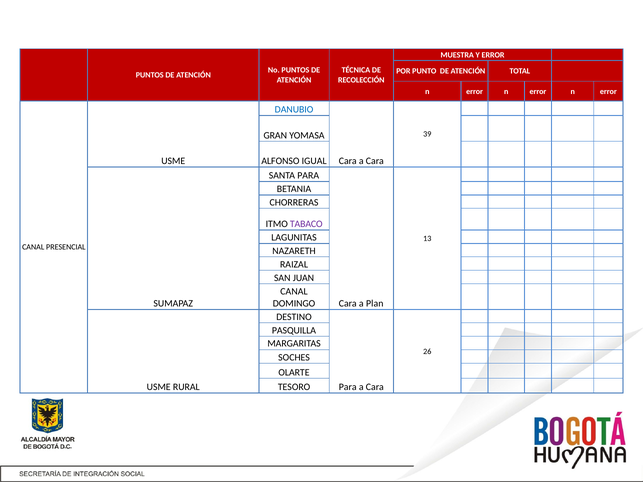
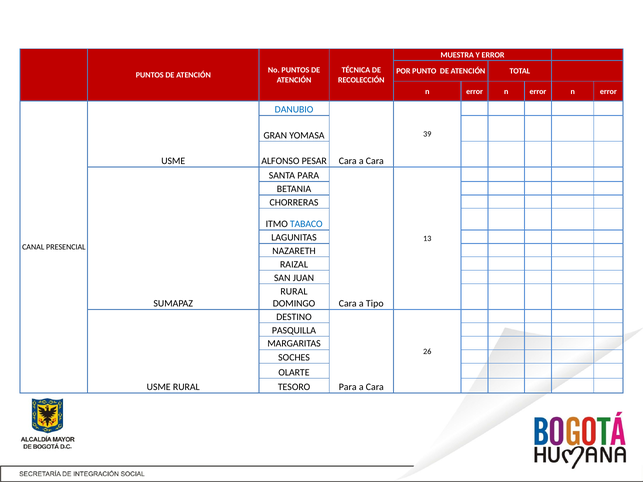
IGUAL: IGUAL -> PESAR (314, 161)
TABACO colour: purple -> blue (306, 224)
CANAL: CANAL -> RURAL (294, 292)
Plan: Plan -> Tipo (375, 304)
